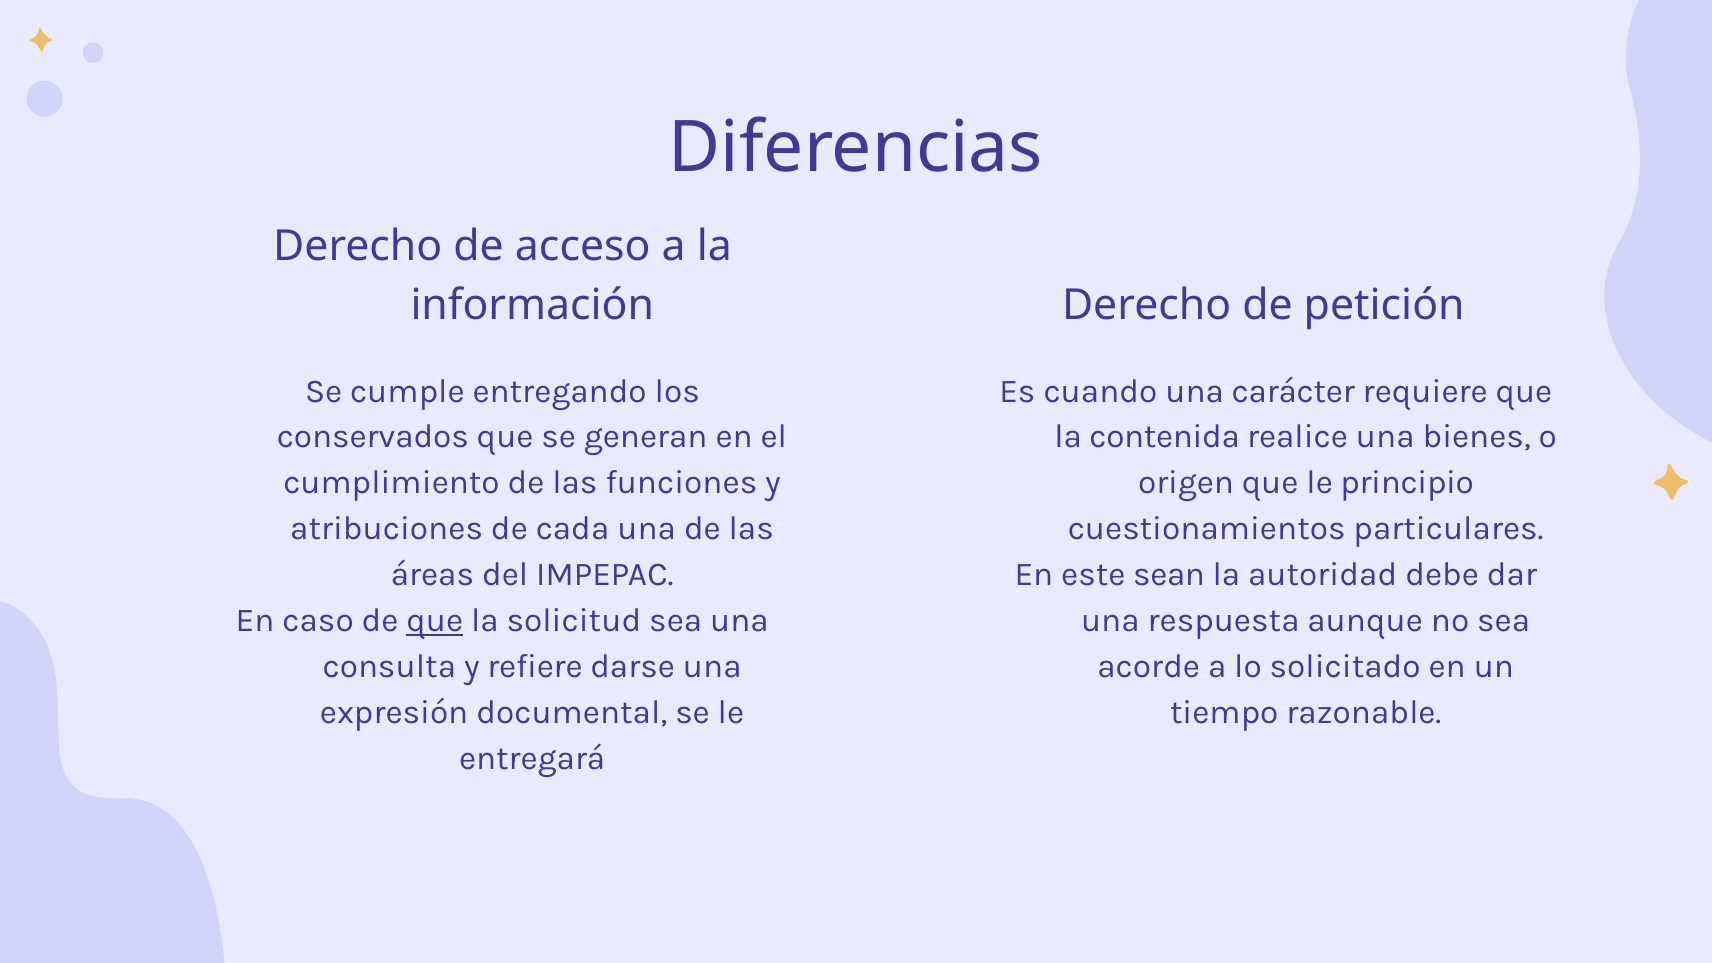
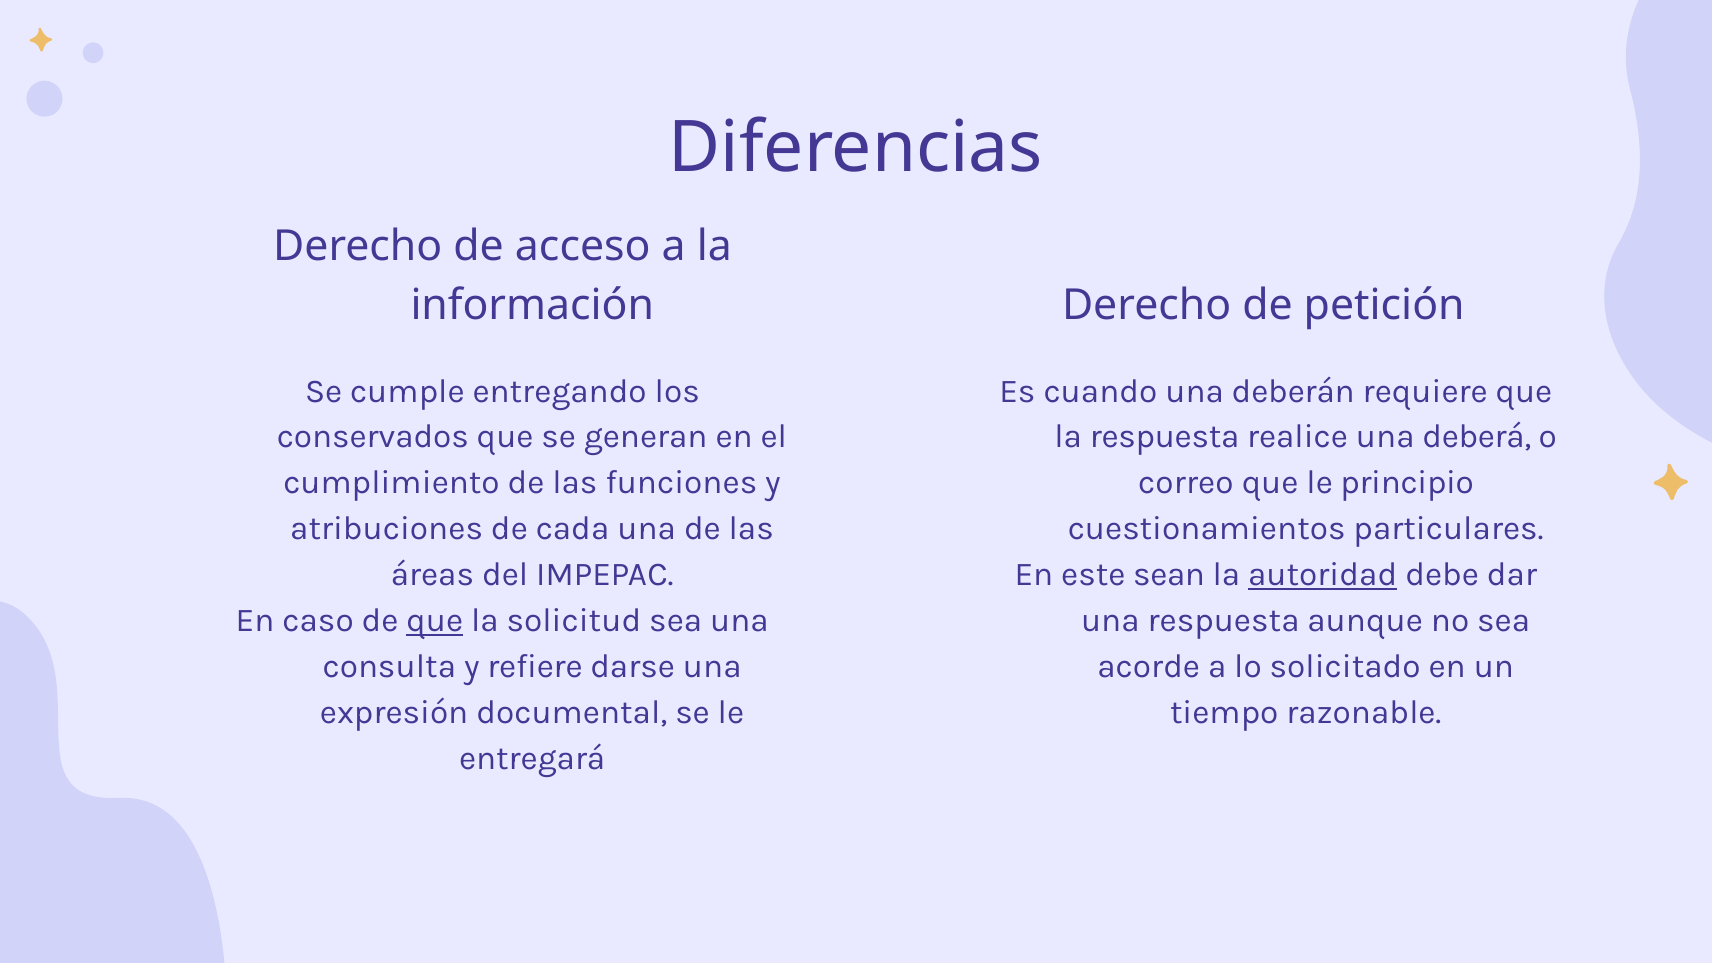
carácter: carácter -> deberán (1293, 391)
la contenida: contenida -> respuesta (1165, 437)
bienes: bienes -> deberá (1477, 437)
origen: origen -> correo (1186, 483)
autoridad underline: none -> present (1323, 575)
